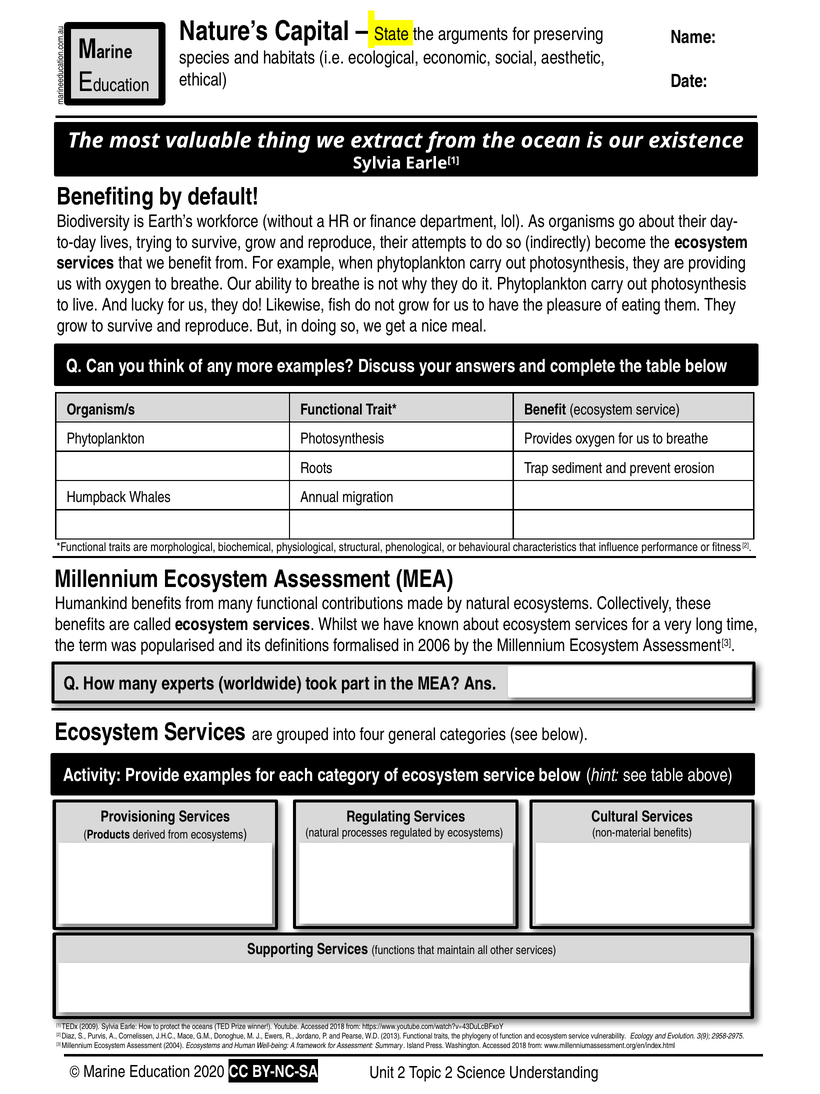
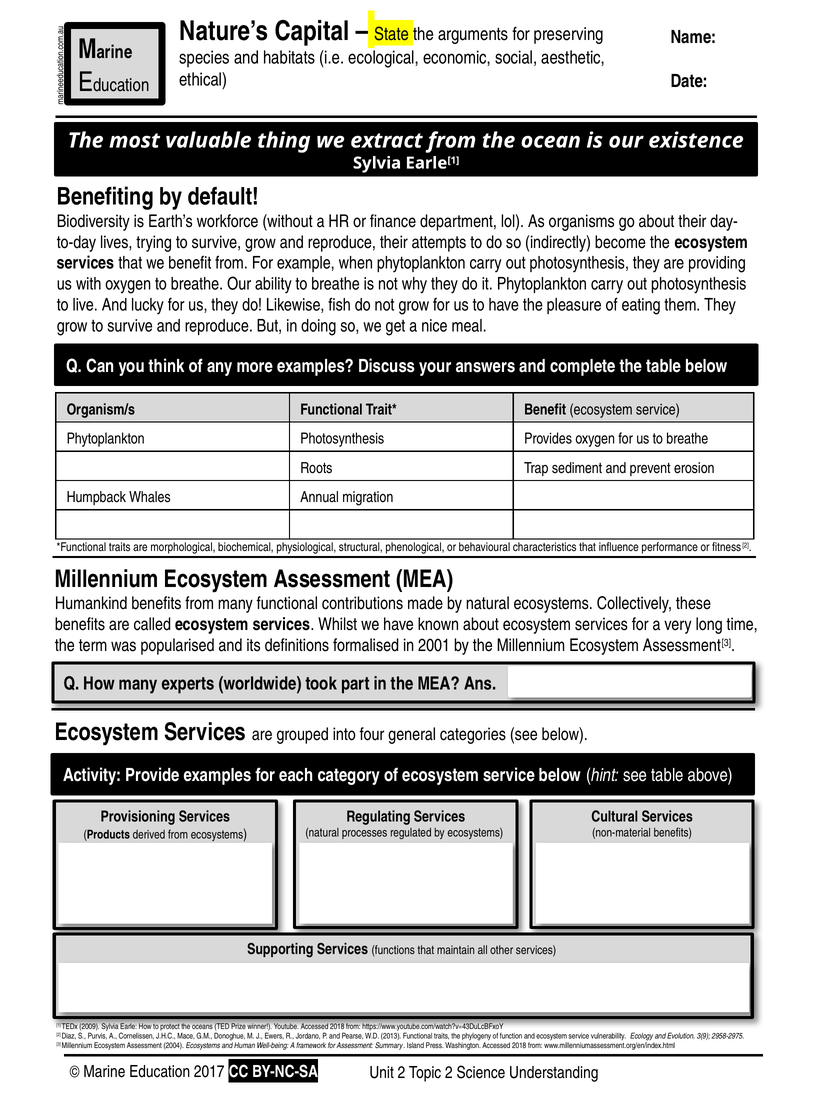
2006: 2006 -> 2001 (434, 645)
2020: 2020 -> 2017 (209, 1071)
